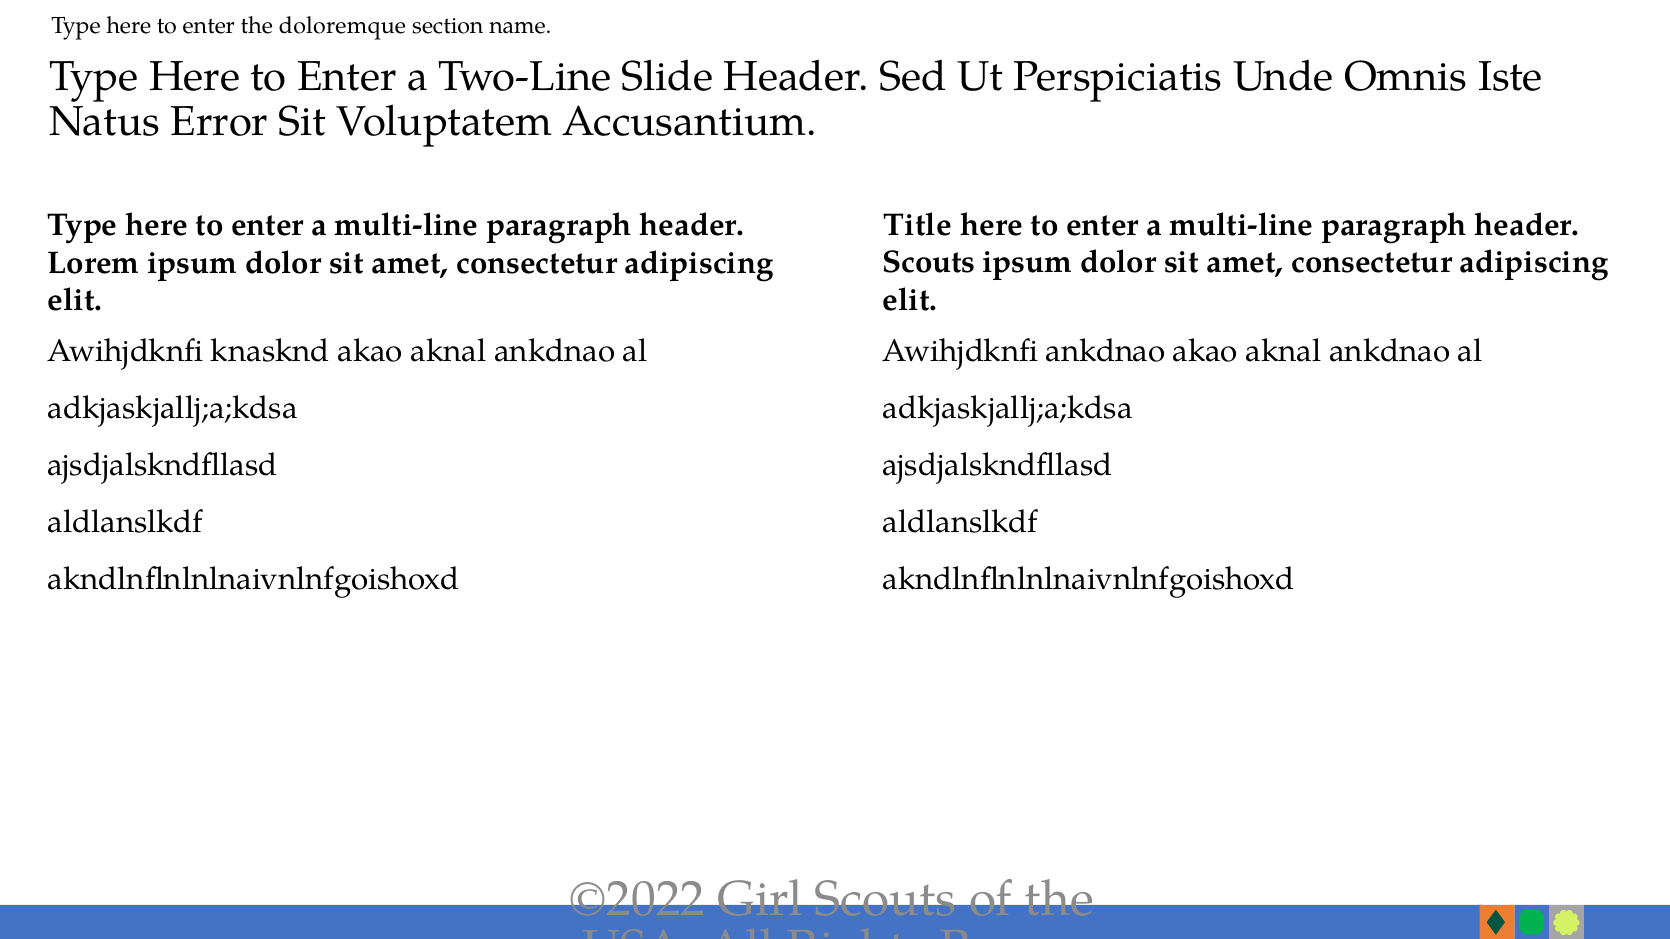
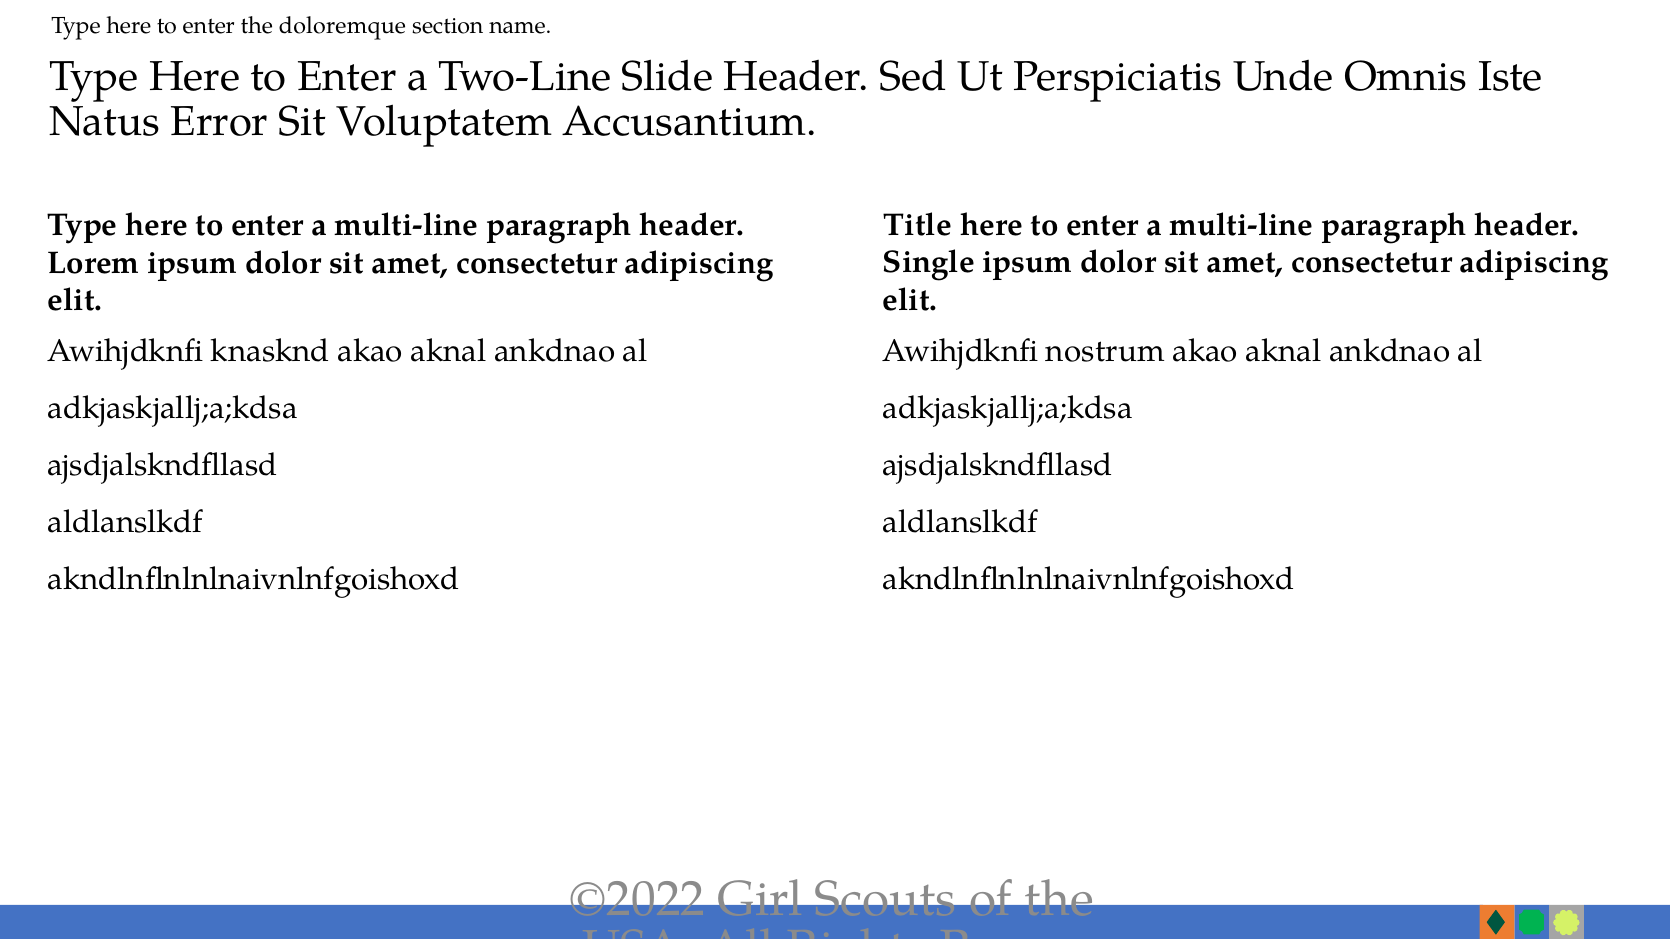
Scouts: Scouts -> Single (929, 263)
Awihjdknfi ankdnao: ankdnao -> nostrum (1105, 351)
